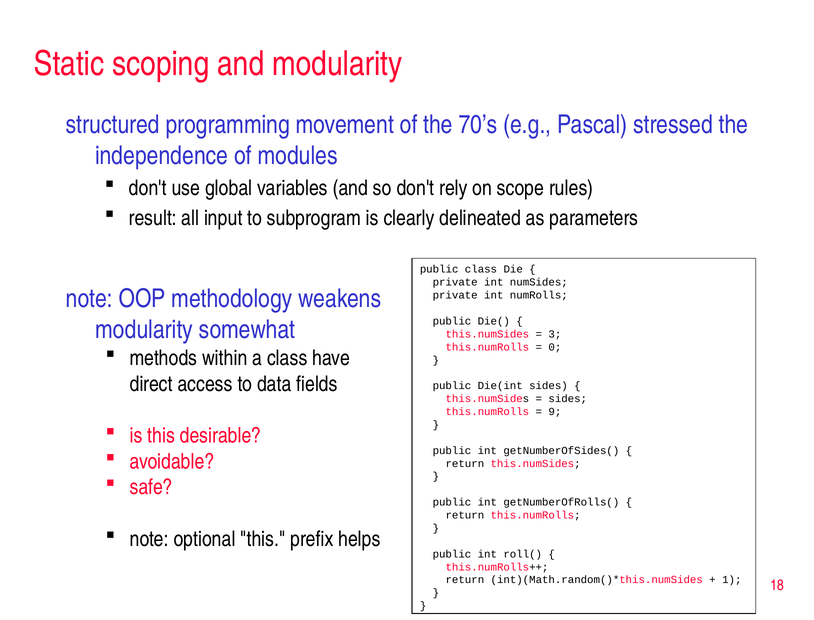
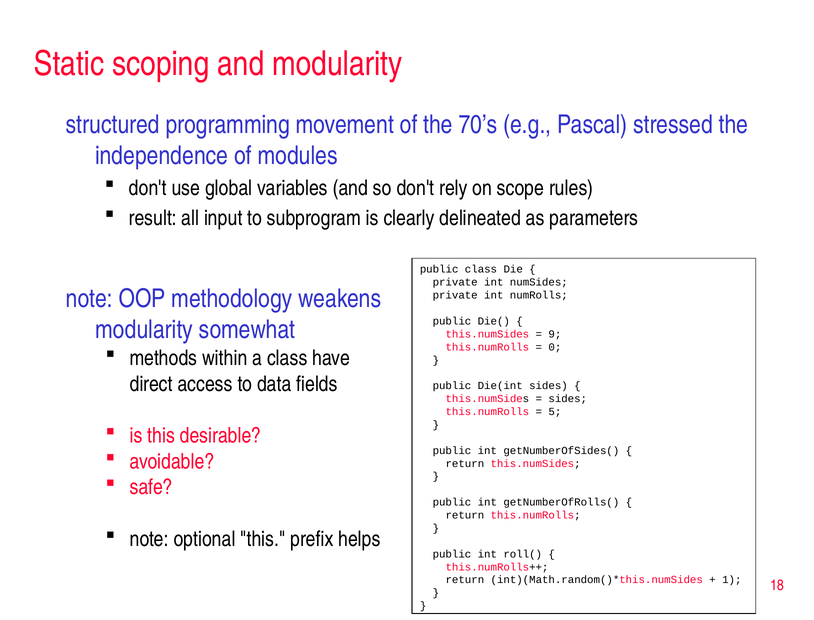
3: 3 -> 9 (555, 334)
9: 9 -> 5 (555, 412)
